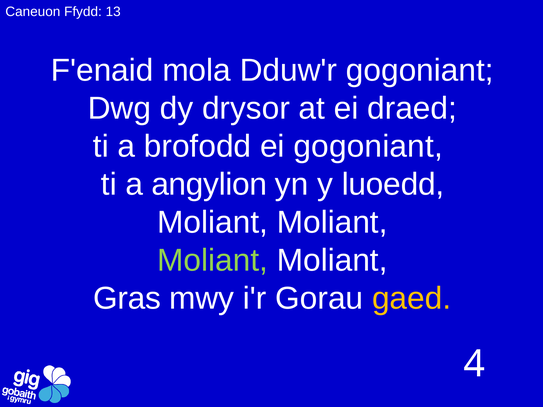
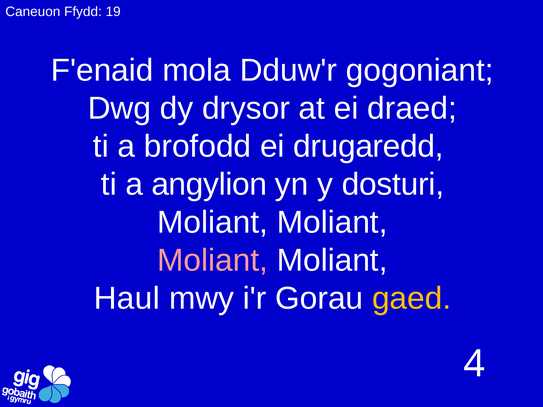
13: 13 -> 19 (113, 12)
ei gogoniant: gogoniant -> drugaredd (368, 147)
luoedd: luoedd -> dosturi (393, 185)
Moliant colour: light green -> pink (213, 261)
Gras: Gras -> Haul (127, 299)
